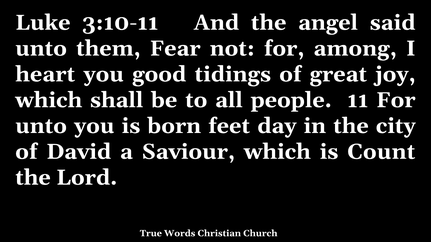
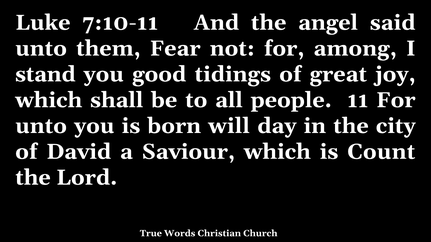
3:10-11: 3:10-11 -> 7:10-11 (120, 23)
heart: heart -> stand (45, 74)
feet: feet -> will (229, 126)
